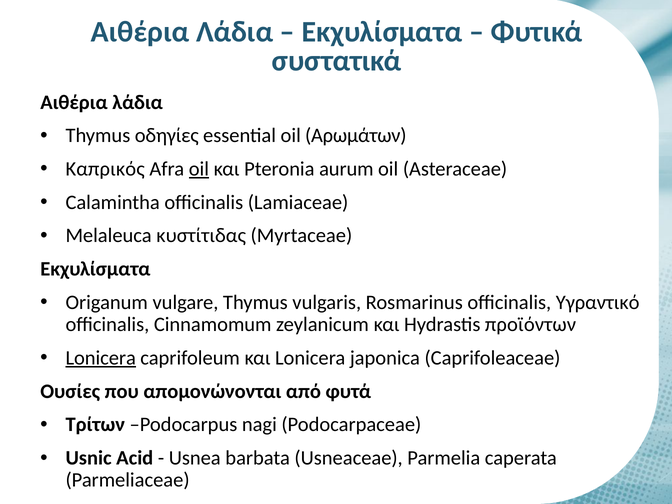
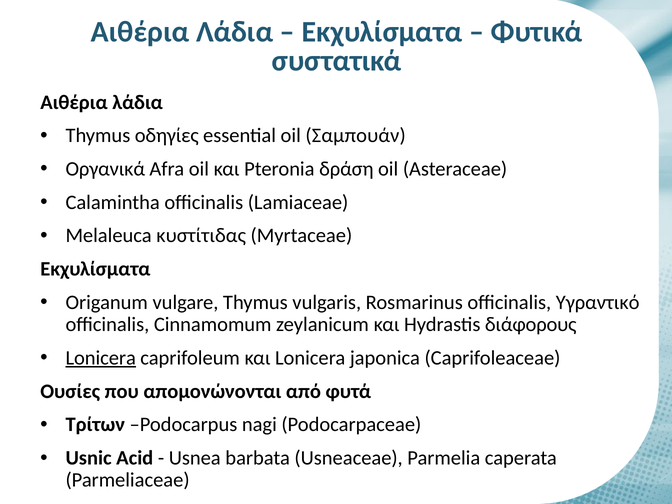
Αρωμάτων: Αρωμάτων -> Σαμπουάν (356, 136)
Καπρικός: Καπρικός -> Οργανικά (105, 169)
oil underline: present -> none (199, 169)
aurum: aurum -> δράση (346, 169)
προϊόντων: προϊόντων -> διάφορους (531, 325)
